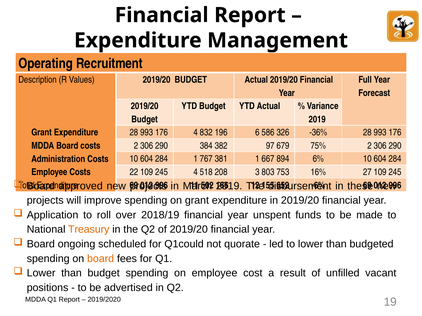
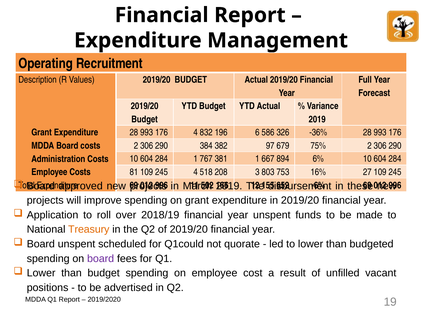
22: 22 -> 81 (134, 172)
Board ongoing: ongoing -> unspent (77, 244)
board colour: orange -> purple (101, 259)
